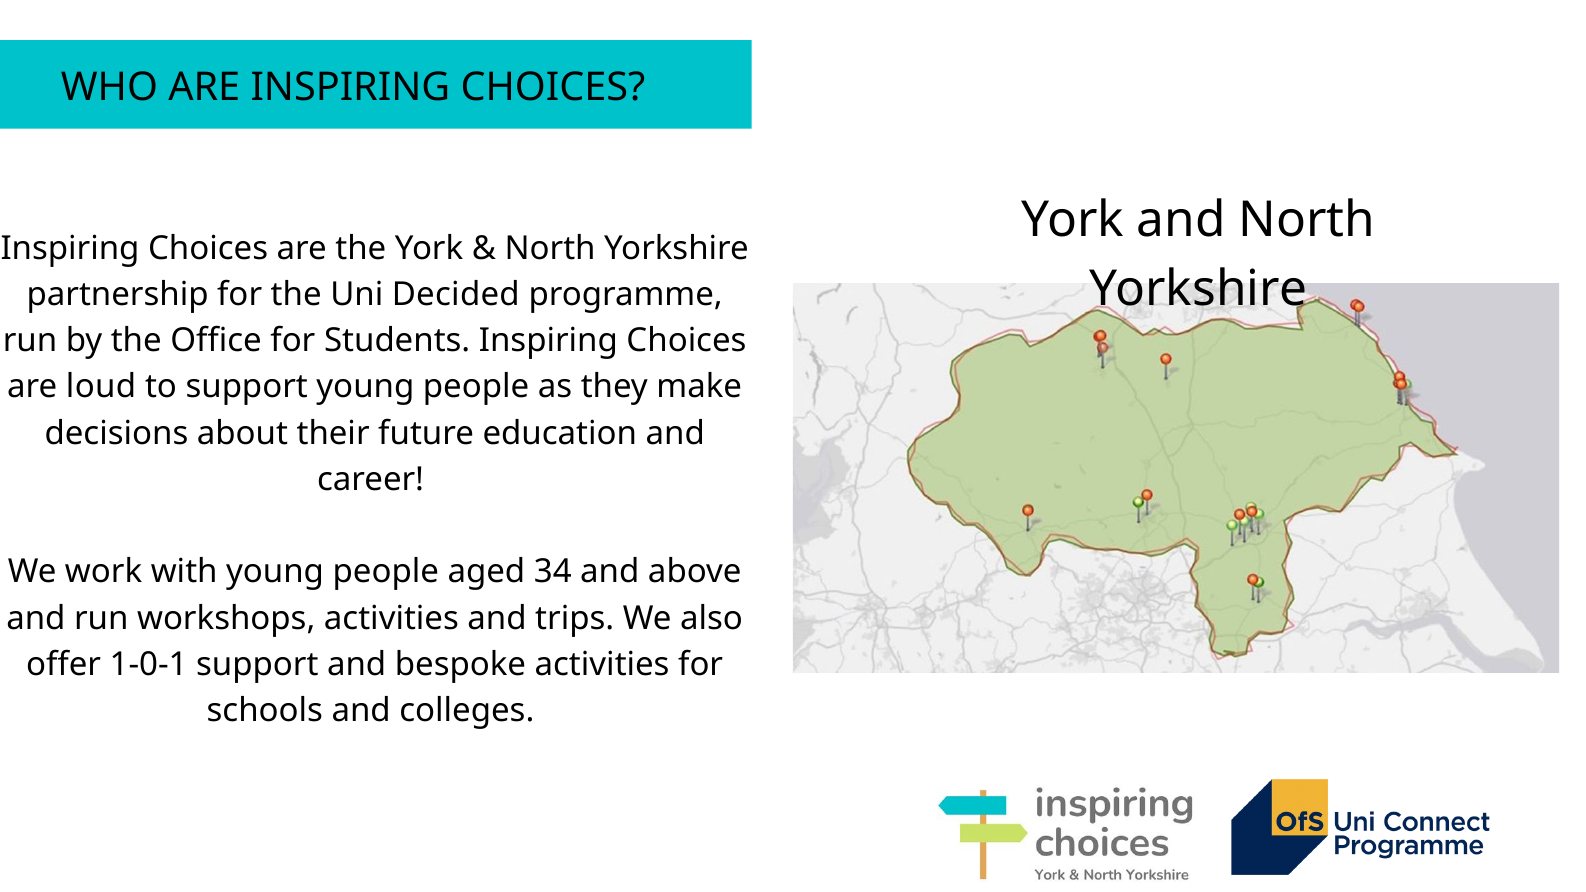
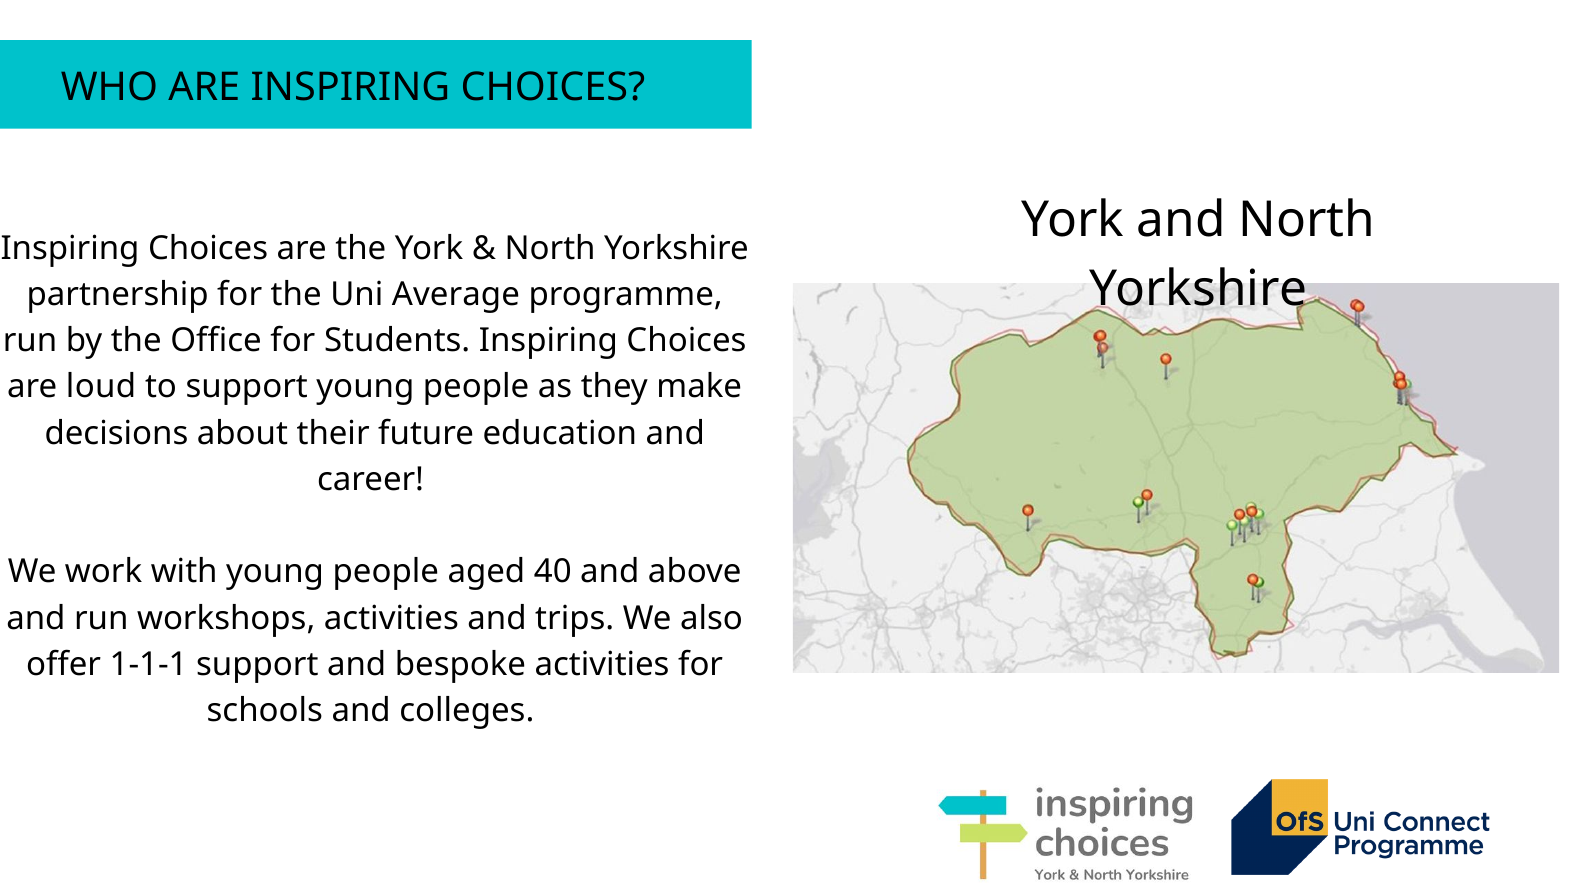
Decided: Decided -> Average (456, 294)
34: 34 -> 40 (553, 572)
1-0-1: 1-0-1 -> 1-1-1 (149, 665)
